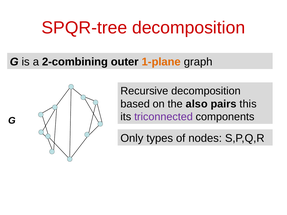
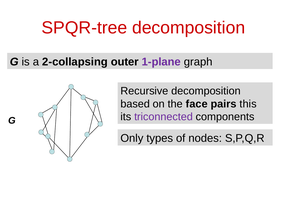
2-combining: 2-combining -> 2-collapsing (75, 62)
1-plane colour: orange -> purple (161, 62)
also: also -> face (197, 104)
